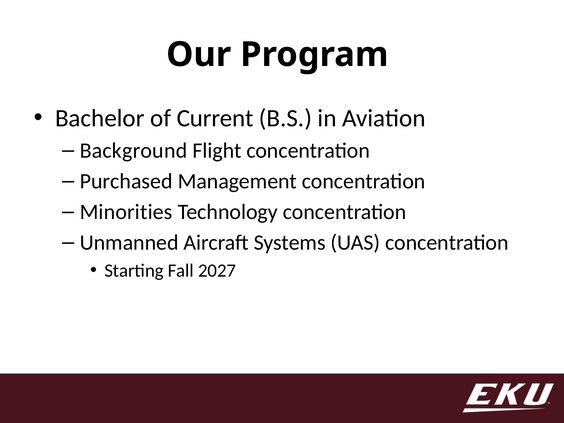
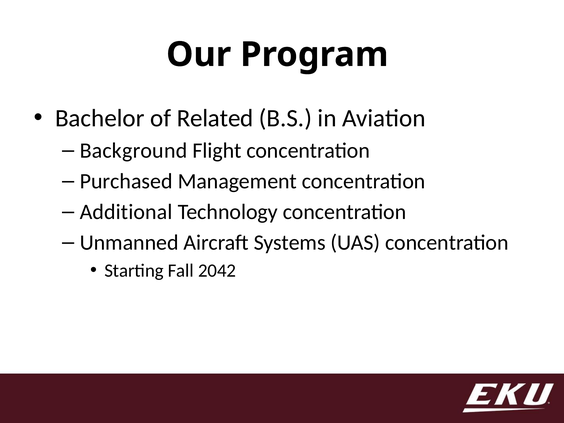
Current: Current -> Related (215, 118)
Minorities: Minorities -> Additional (126, 212)
2027: 2027 -> 2042 (217, 271)
